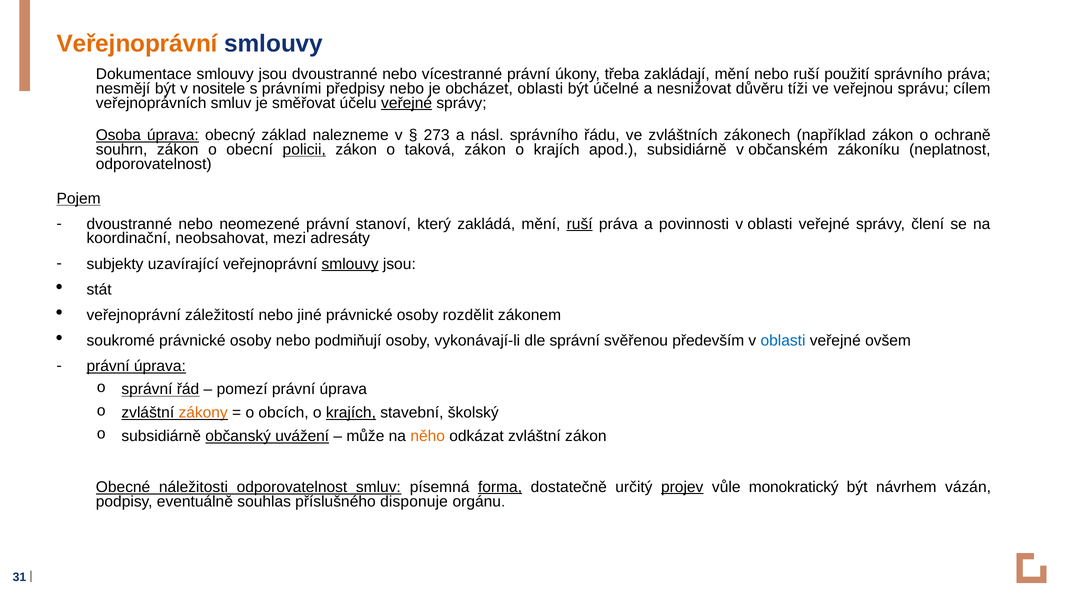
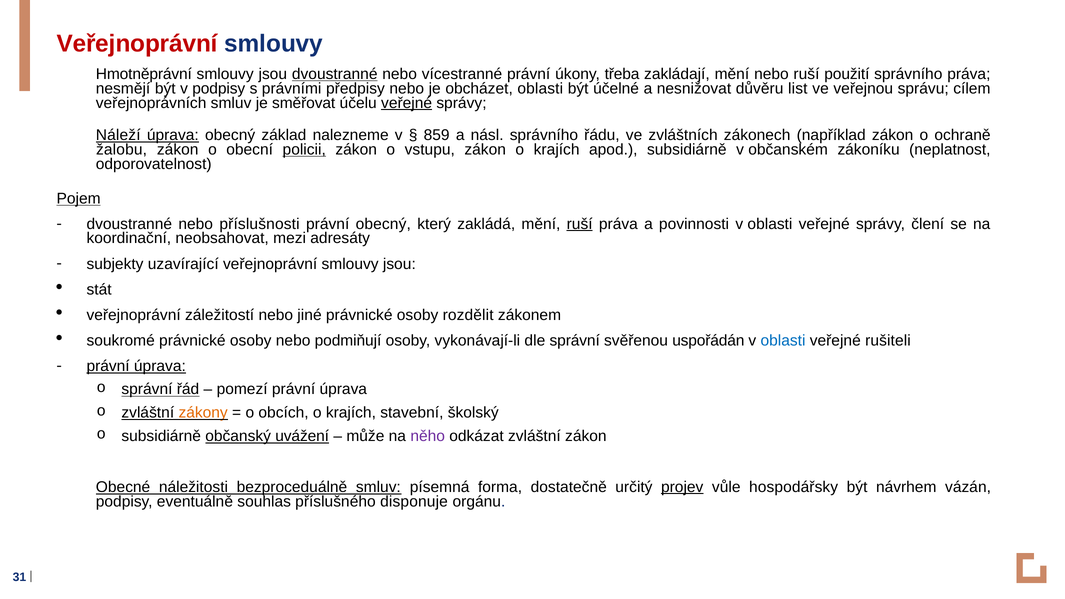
Veřejnoprávní colour: orange -> red (137, 44)
Dokumentace: Dokumentace -> Hmotněprávní (144, 74)
dvoustranné underline: none -> present (335, 74)
v nositele: nositele -> podpisy (219, 89)
tíži: tíži -> list (798, 89)
Osoba: Osoba -> Náleží (118, 135)
273: 273 -> 859 (437, 135)
souhrn: souhrn -> žalobu (122, 150)
taková: taková -> vstupu (430, 150)
neomezené: neomezené -> příslušnosti (260, 224)
právní stanoví: stanoví -> obecný (383, 224)
smlouvy underline: present -> none (350, 264)
především: především -> uspořádán (708, 341)
ovšem: ovšem -> rušiteli (888, 341)
krajích underline: present -> none (351, 413)
něho colour: orange -> purple (428, 436)
náležitosti odporovatelnost: odporovatelnost -> bezproceduálně (292, 487)
forma underline: present -> none (500, 487)
monokratický: monokratický -> hospodářsky (794, 487)
